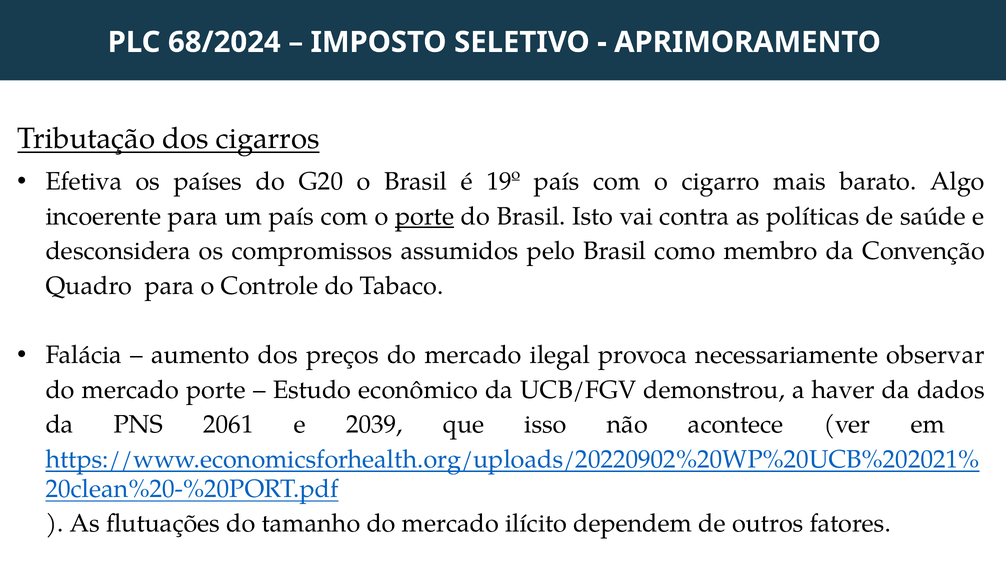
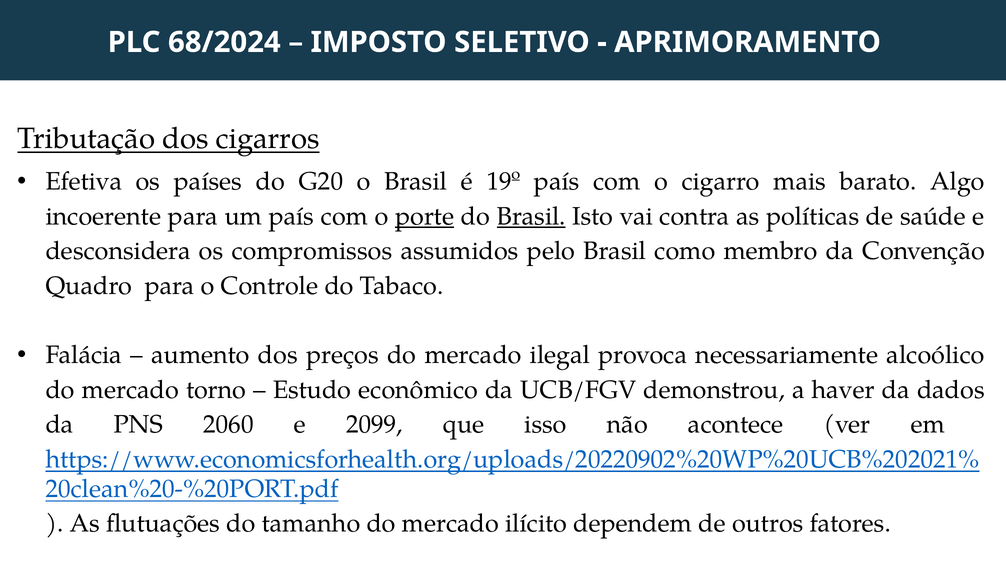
Brasil underline: none -> present (531, 216)
observar: observar -> alcoólico (936, 355)
mercado porte: porte -> torno (216, 390)
2061: 2061 -> 2060 (228, 424)
2039: 2039 -> 2099 (374, 424)
